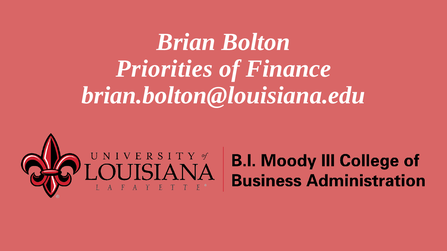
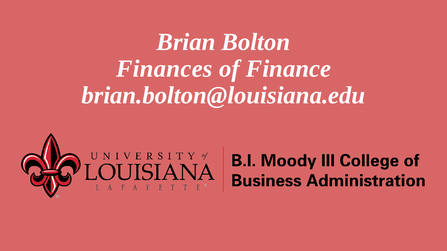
Priorities: Priorities -> Finances (164, 69)
